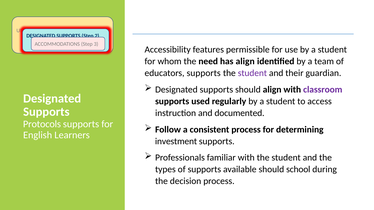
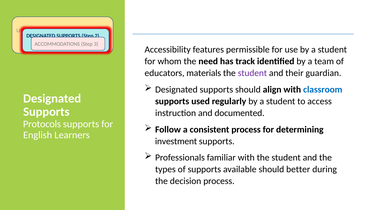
has align: align -> track (245, 62)
educators supports: supports -> materials (204, 73)
classroom colour: purple -> blue (323, 90)
school: school -> better (298, 170)
